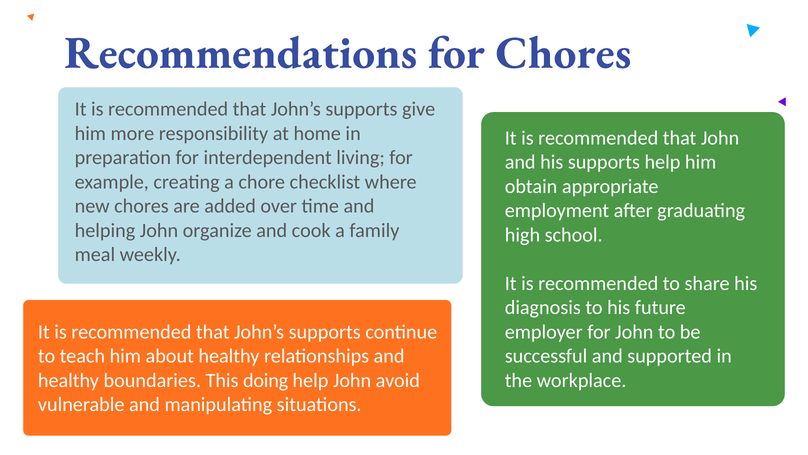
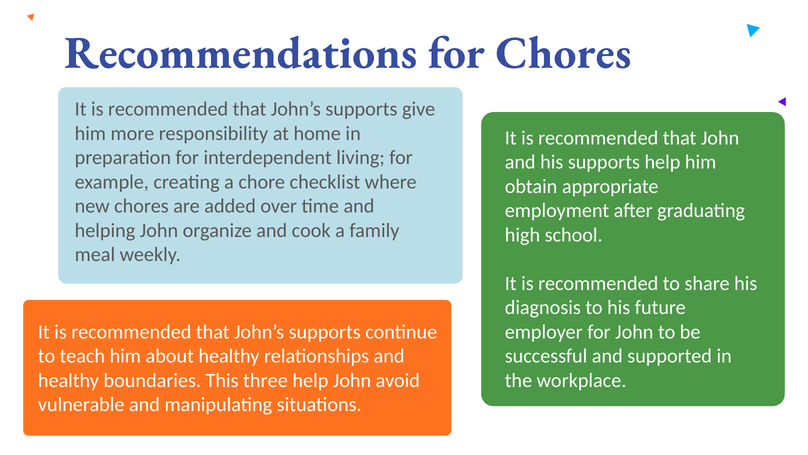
doing: doing -> three (265, 380)
